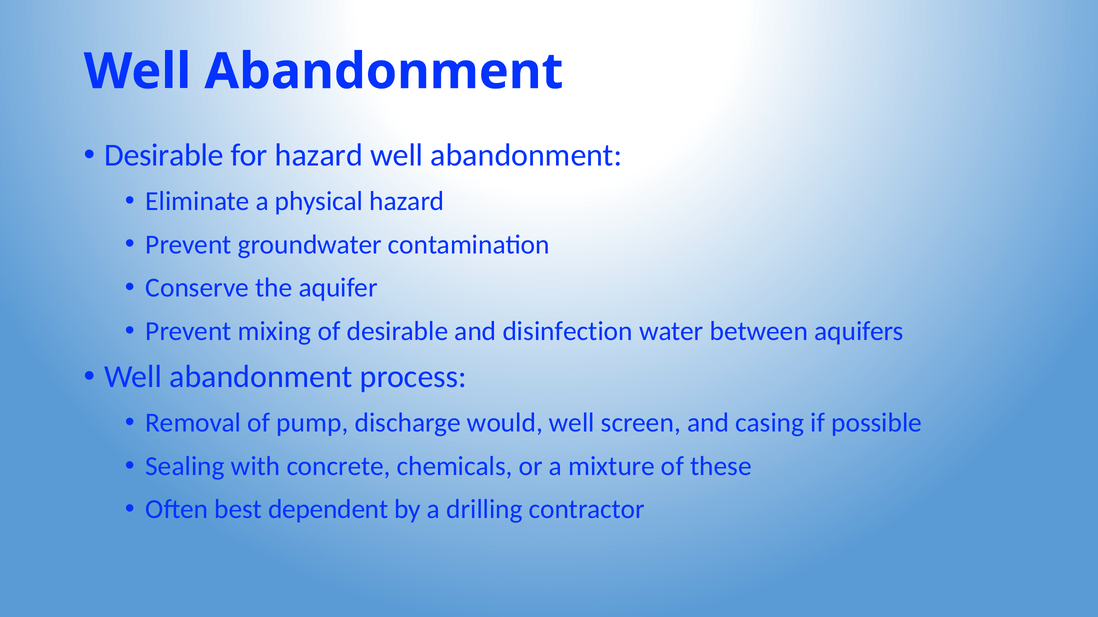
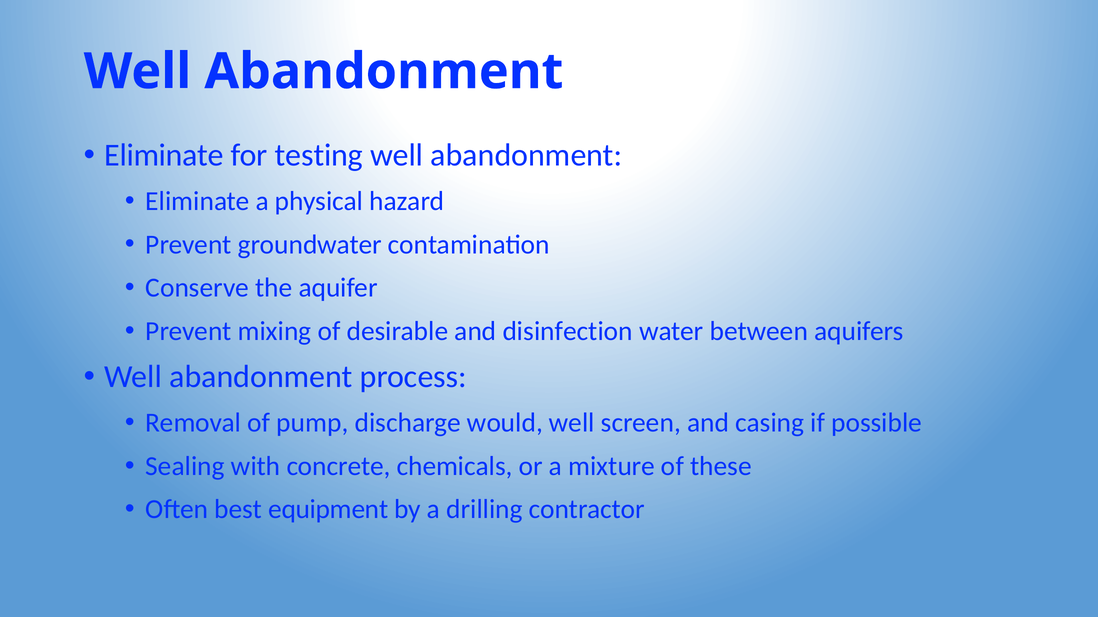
Desirable: Desirable -> Eliminate (164, 155)
for hazard: hazard -> testing (319, 155)
dependent: dependent -> equipment (328, 510)
